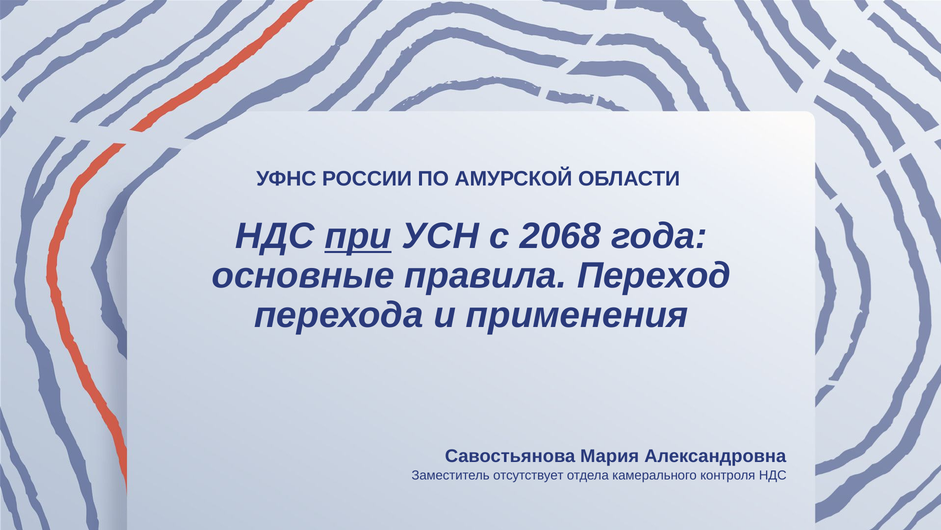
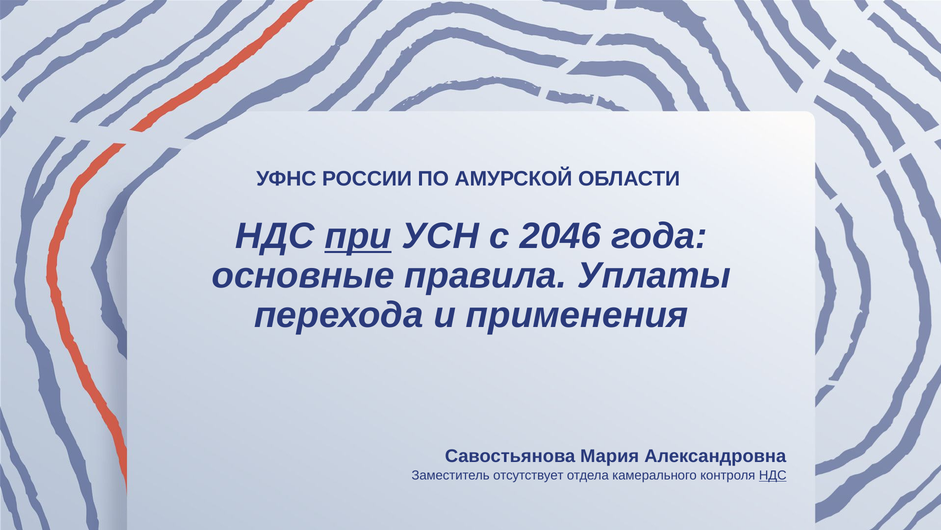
2068: 2068 -> 2046 (560, 236)
Переход: Переход -> Уплаты (654, 275)
НДС underline: none -> present (773, 475)
